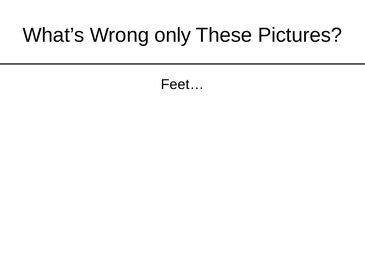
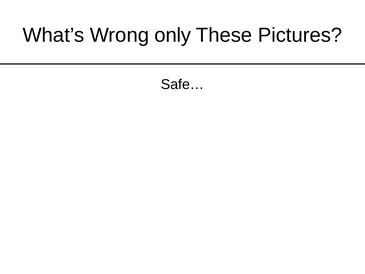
Feet…: Feet… -> Safe… (183, 84)
